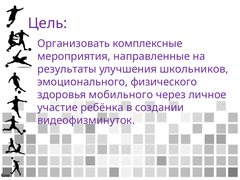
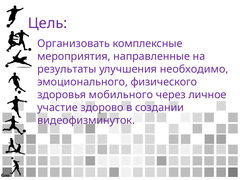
школьников: школьников -> необходимо (194, 69)
ребёнка: ребёнка -> здорово (102, 108)
